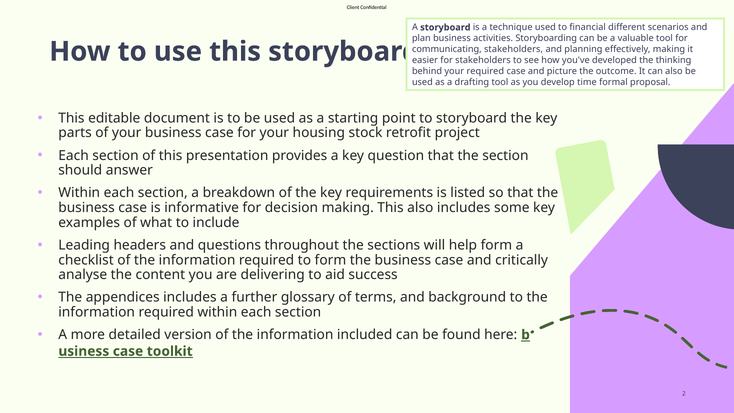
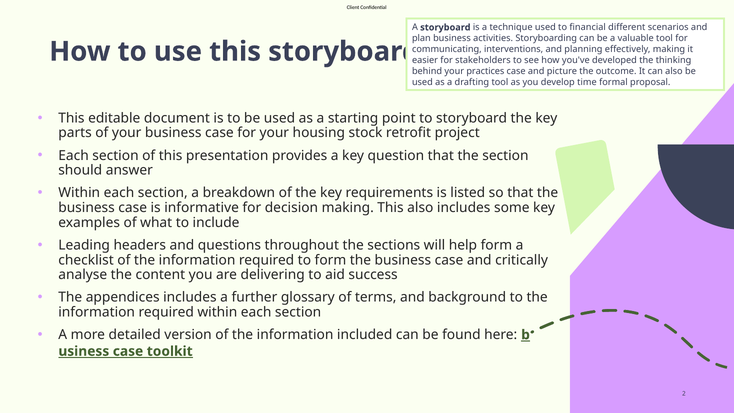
communicating stakeholders: stakeholders -> interventions (514, 49)
your required: required -> practices (485, 71)
